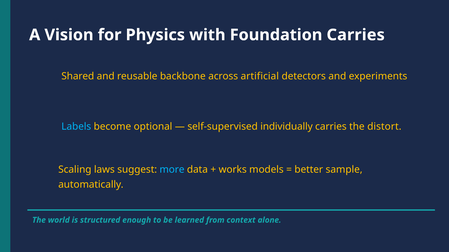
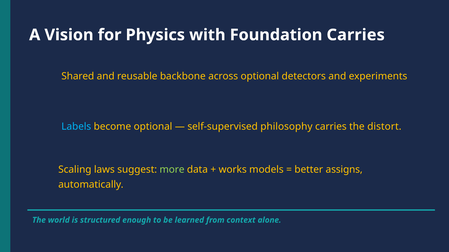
across artificial: artificial -> optional (260, 76)
individually: individually -> philosophy (286, 127)
more colour: light blue -> light green (172, 170)
sample: sample -> assigns (344, 170)
